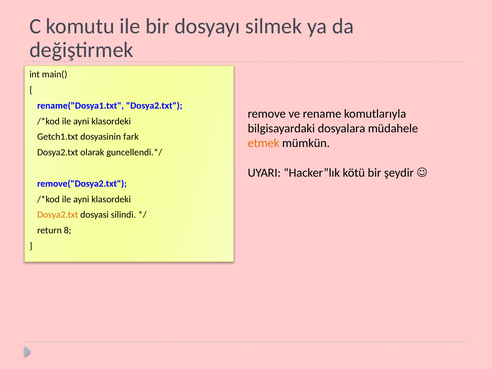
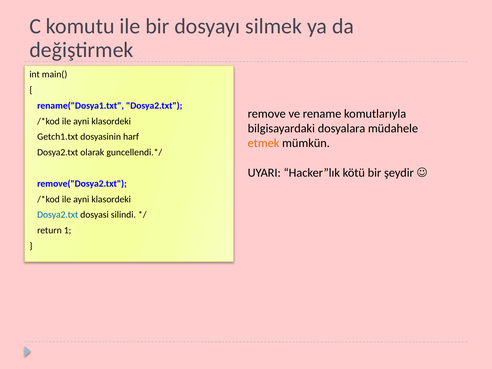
fark: fark -> harf (131, 137)
Dosya2.txt colour: orange -> blue (58, 215)
8: 8 -> 1 (68, 230)
